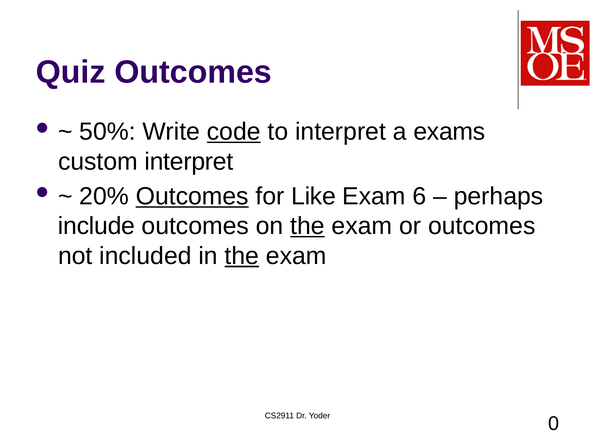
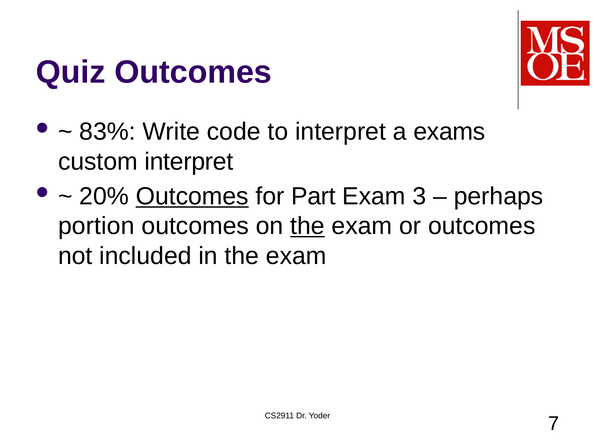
50%: 50% -> 83% (108, 131)
code underline: present -> none (234, 131)
Like: Like -> Part (313, 196)
6: 6 -> 3 (419, 196)
include: include -> portion (96, 226)
the underline: present -> none (242, 255)
0: 0 -> 7 (554, 423)
